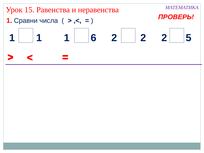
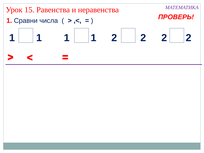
1 1 6: 6 -> 1 (94, 38)
1 5: 5 -> 2 (189, 38)
